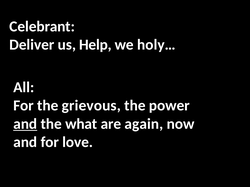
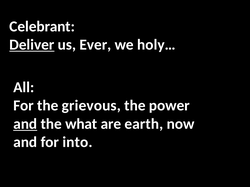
Deliver underline: none -> present (32, 45)
Help: Help -> Ever (95, 45)
again: again -> earth (144, 124)
love: love -> into (78, 142)
